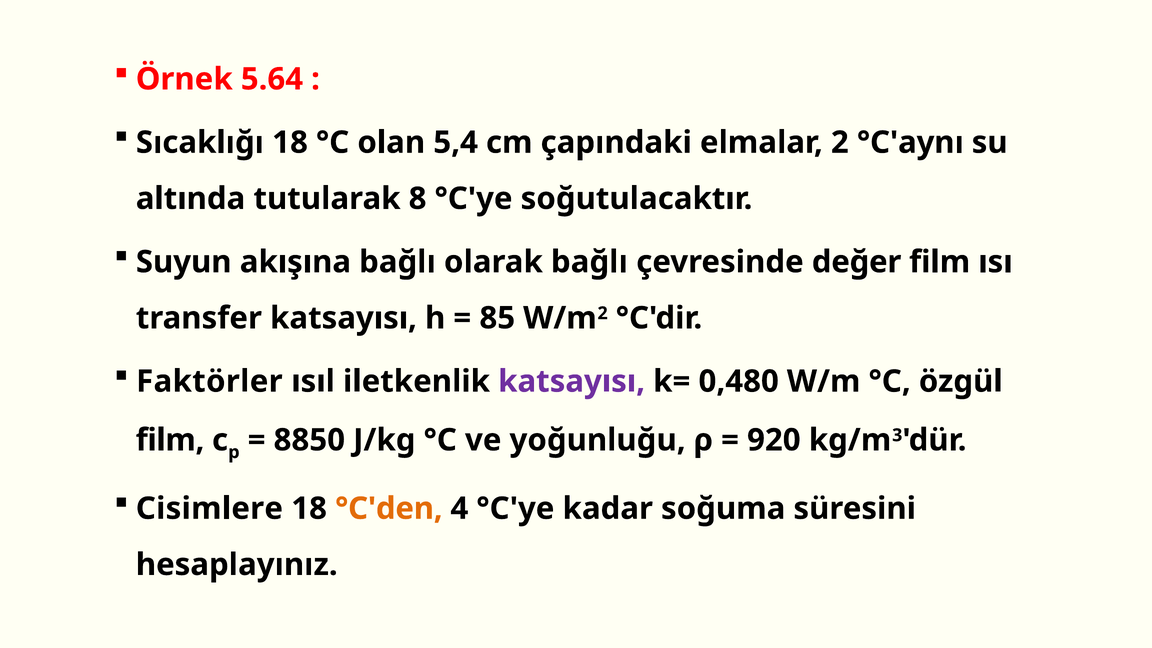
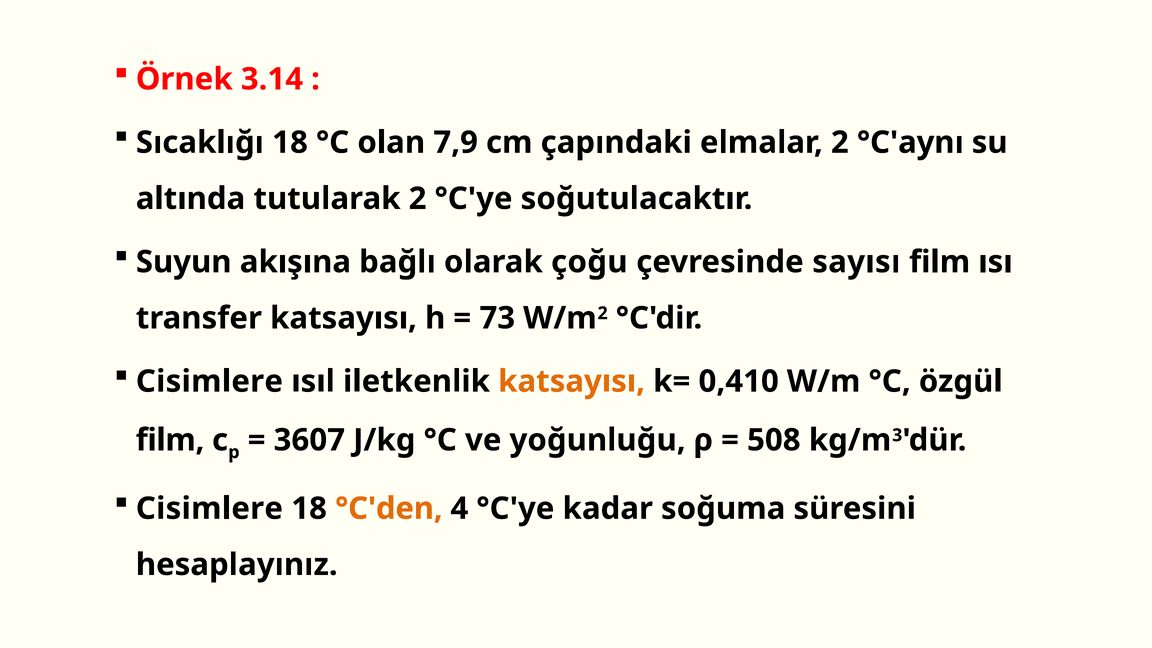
5.64: 5.64 -> 3.14 (272, 79)
5,4: 5,4 -> 7,9 (456, 143)
tutularak 8: 8 -> 2 (418, 199)
olarak bağlı: bağlı -> çoğu (589, 262)
değer: değer -> sayısı (856, 262)
85: 85 -> 73 (497, 318)
Faktörler: Faktörler -> Cisimlere (209, 381)
katsayısı colour: purple -> orange (572, 381)
0,480: 0,480 -> 0,410 (739, 381)
8850: 8850 -> 3607 (309, 440)
920: 920 -> 508 (774, 440)
